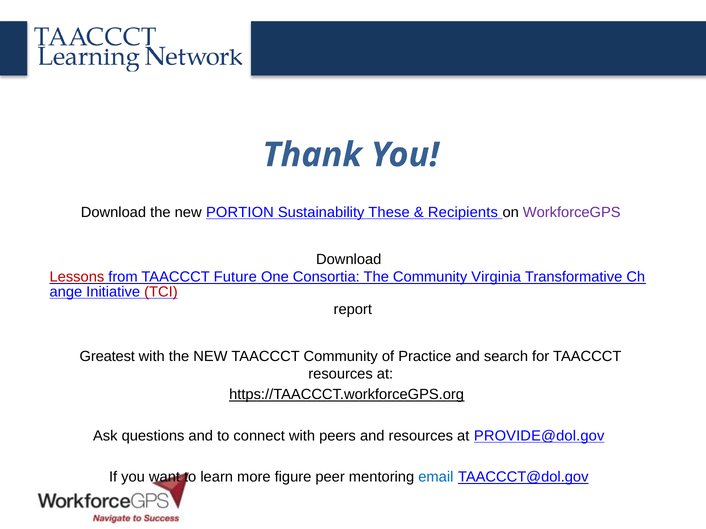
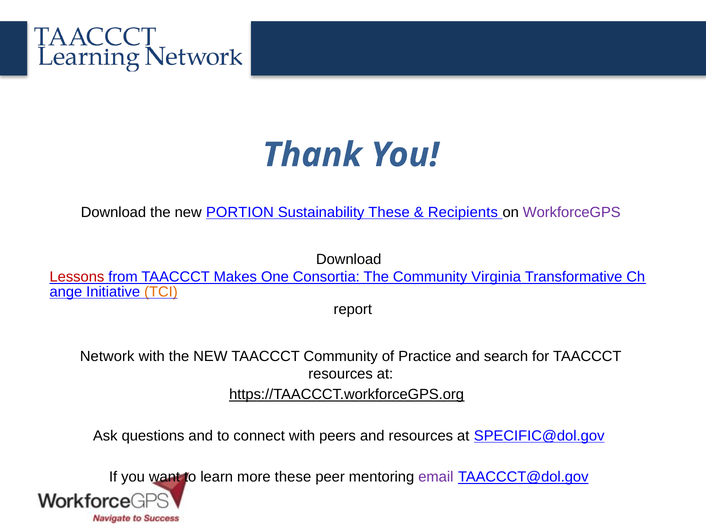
Future: Future -> Makes (235, 277)
TCI colour: red -> orange (161, 292)
Greatest: Greatest -> Network (107, 357)
PROVIDE@dol.gov: PROVIDE@dol.gov -> SPECIFIC@dol.gov (539, 436)
more figure: figure -> these (293, 477)
email colour: blue -> purple (436, 477)
